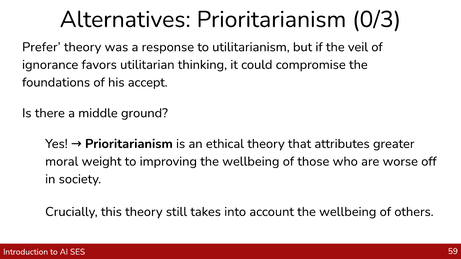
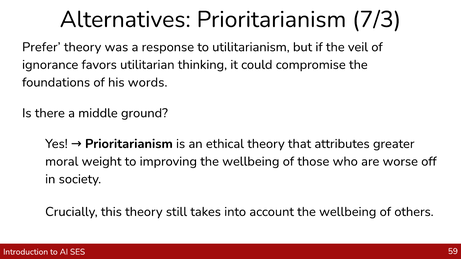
0/3: 0/3 -> 7/3 (377, 19)
accept: accept -> words (148, 82)
